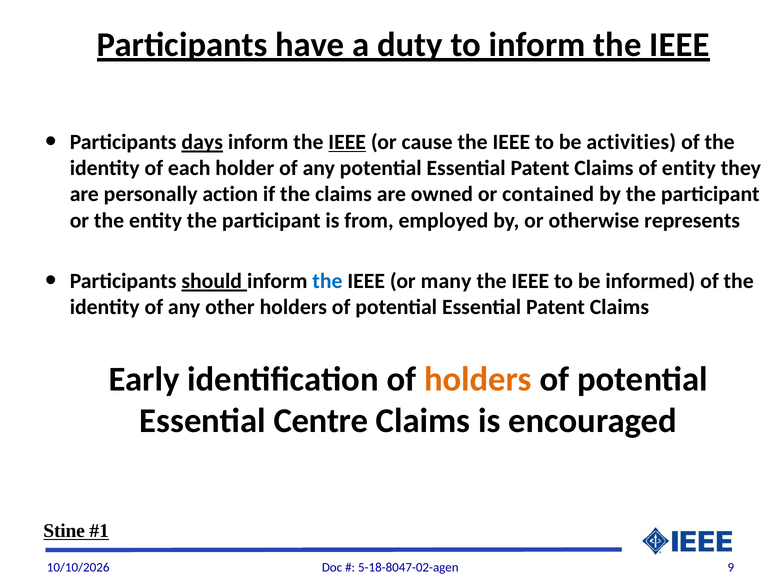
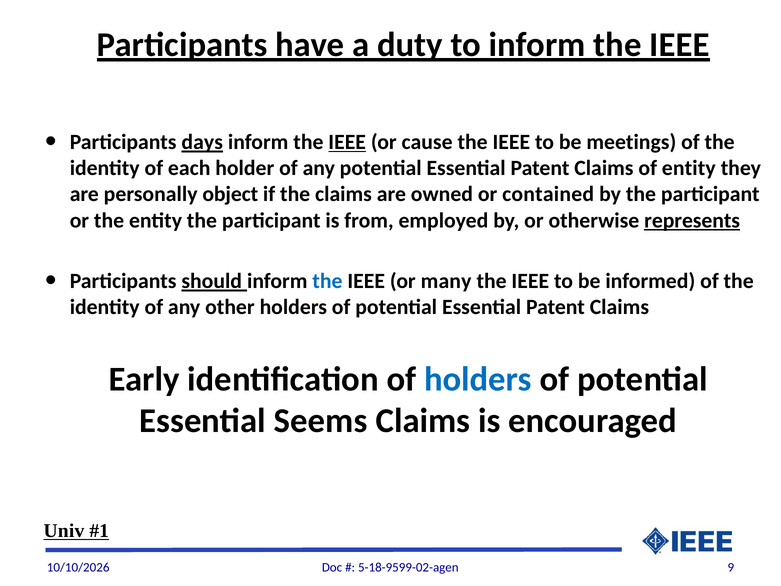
activities: activities -> meetings (631, 142)
action: action -> object (230, 194)
represents underline: none -> present (692, 220)
holders colour: orange -> blue (478, 379)
Centre: Centre -> Seems (321, 421)
Stine: Stine -> Univ (64, 531)
5-18-8047-02-agen: 5-18-8047-02-agen -> 5-18-9599-02-agen (408, 567)
